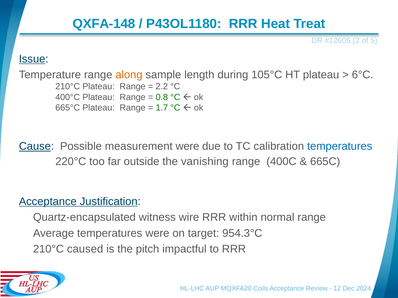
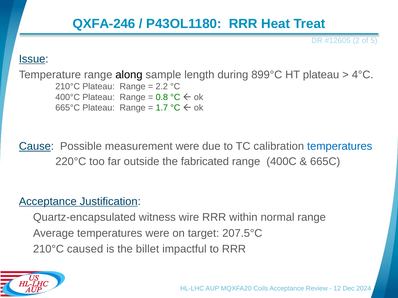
QXFA-148: QXFA-148 -> QXFA-246 (104, 24)
along colour: orange -> black (129, 75)
105°C: 105°C -> 899°C (267, 75)
6°C: 6°C -> 4°C (363, 75)
vanishing: vanishing -> fabricated (205, 162)
954.3°C: 954.3°C -> 207.5°C (242, 234)
pitch: pitch -> billet (147, 250)
